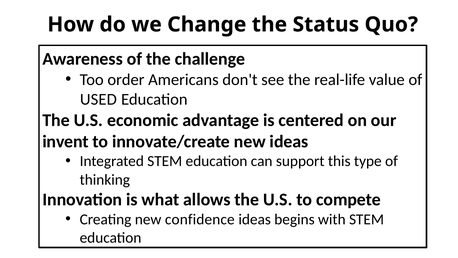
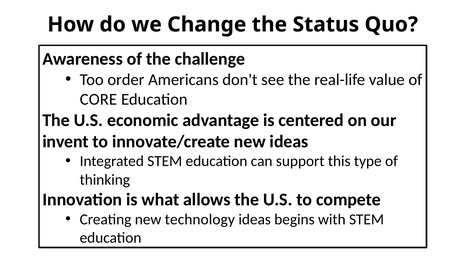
USED: USED -> CORE (98, 99)
confidence: confidence -> technology (200, 219)
